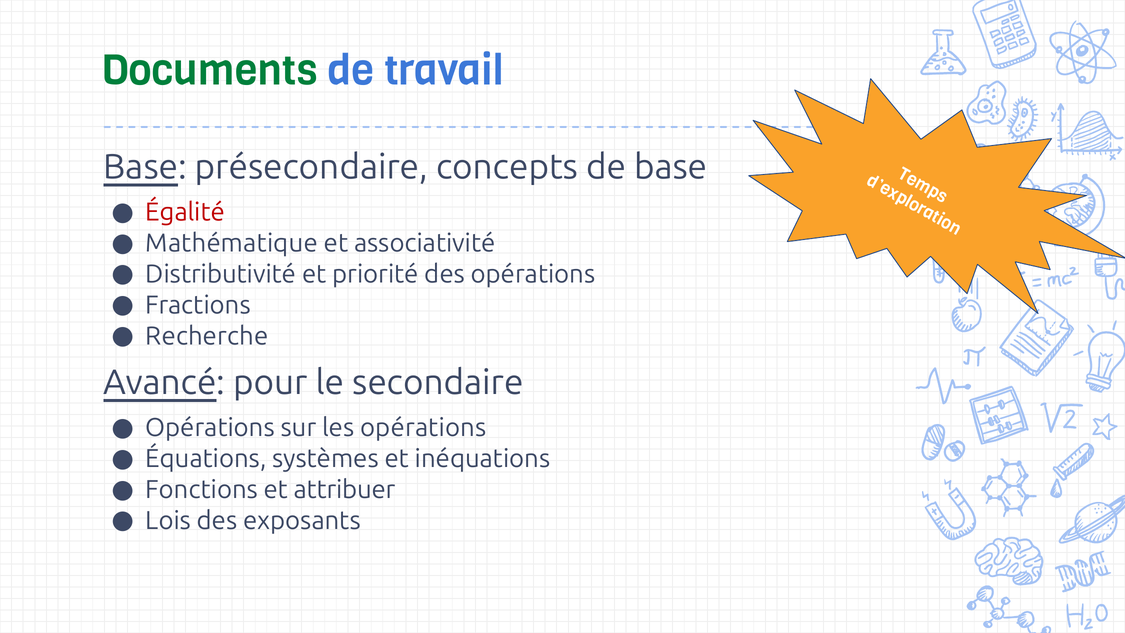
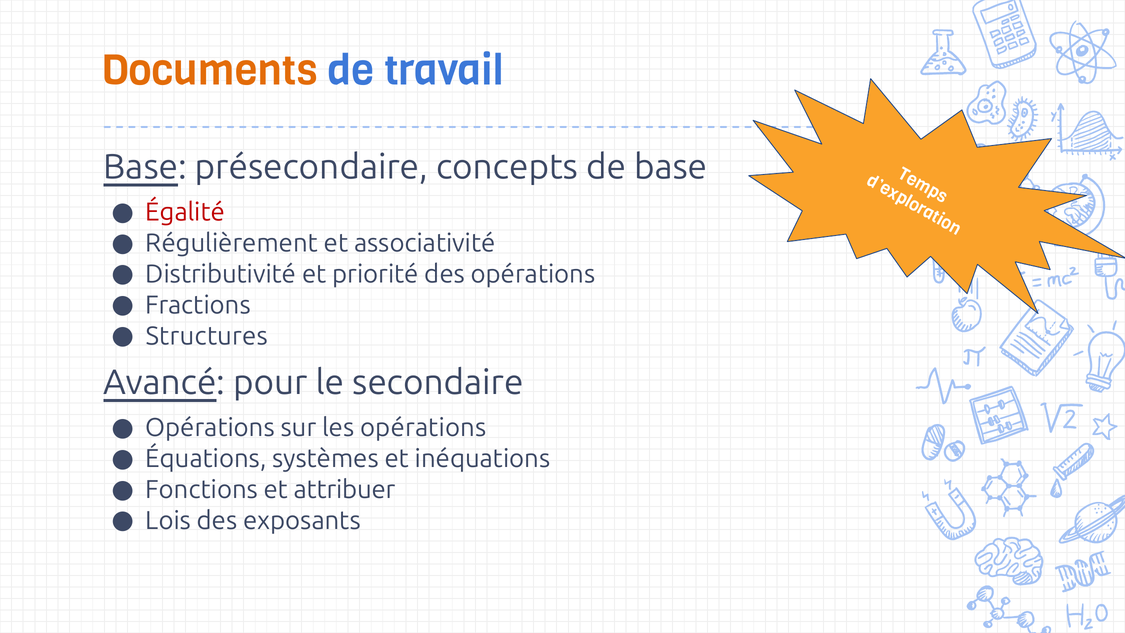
Documents colour: green -> orange (209, 71)
Mathématique: Mathématique -> Régulièrement (232, 243)
Recherche: Recherche -> Structures (207, 336)
